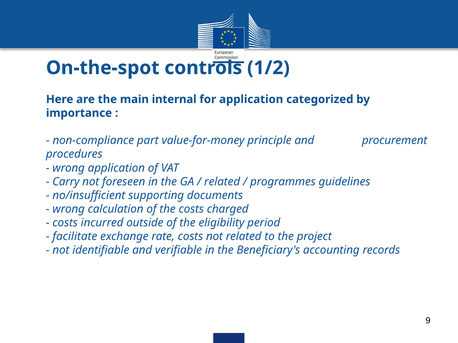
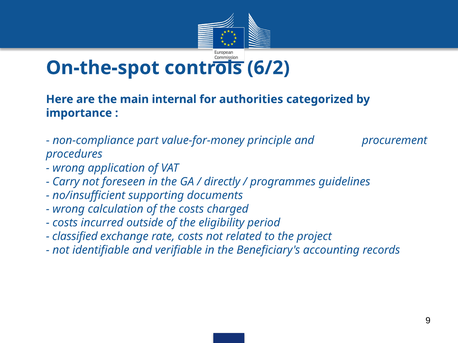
1/2: 1/2 -> 6/2 (268, 68)
for application: application -> authorities (251, 99)
related: related -> directly (222, 182)
facilitate: facilitate -> classified (75, 237)
